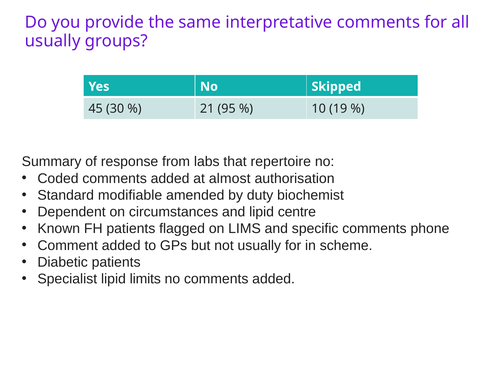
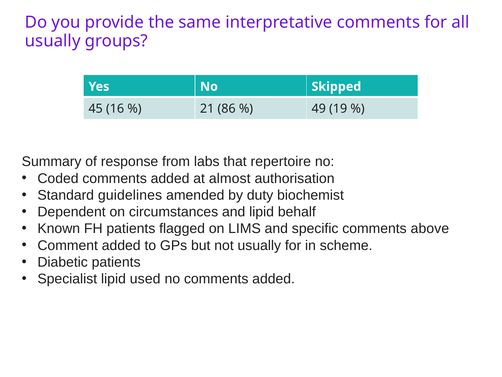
30: 30 -> 16 (115, 109)
95: 95 -> 86 (227, 109)
10: 10 -> 49 (319, 109)
modifiable: modifiable -> guidelines (130, 195)
centre: centre -> behalf (297, 212)
phone: phone -> above (430, 228)
limits: limits -> used (145, 279)
